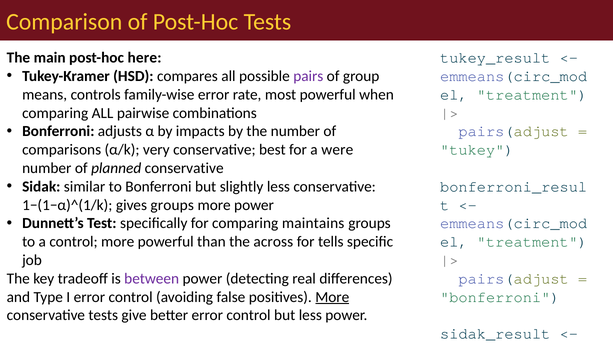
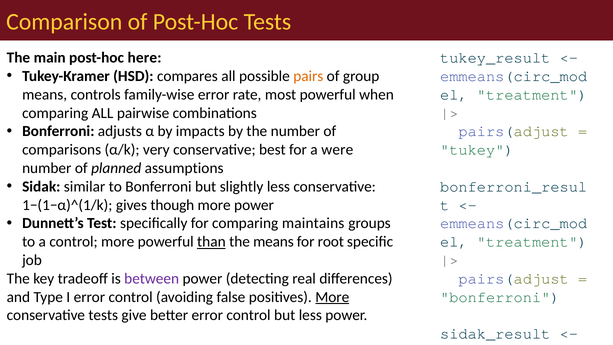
pairs colour: purple -> orange (308, 76)
planned conservative: conservative -> assumptions (184, 168)
gives groups: groups -> though (172, 205)
than underline: none -> present (211, 242)
the across: across -> means (273, 242)
tells: tells -> root (331, 242)
